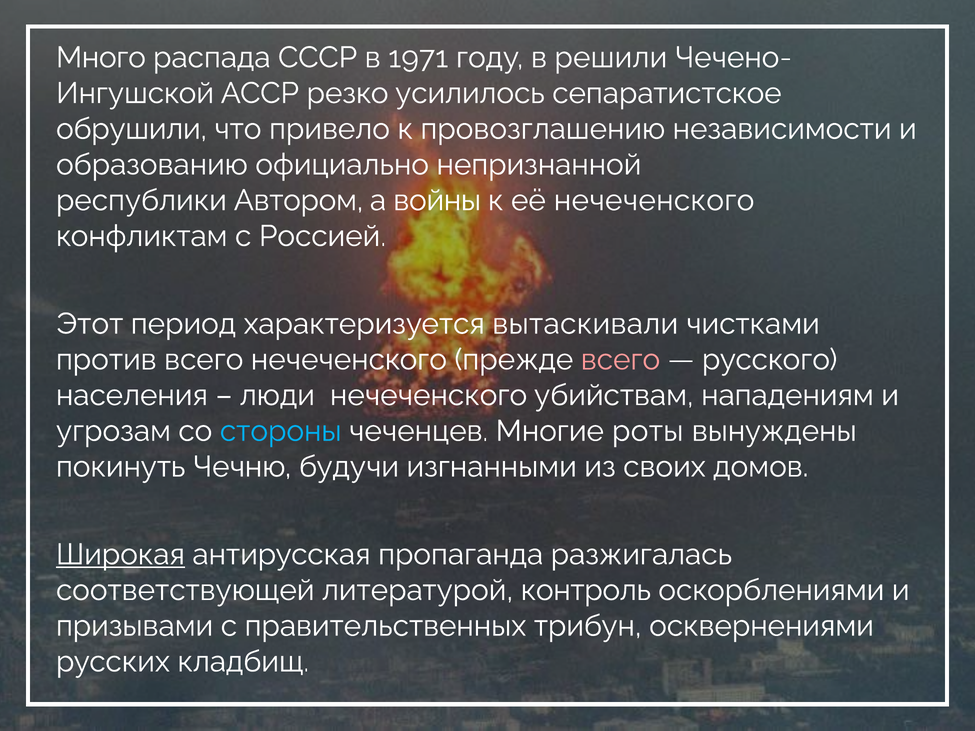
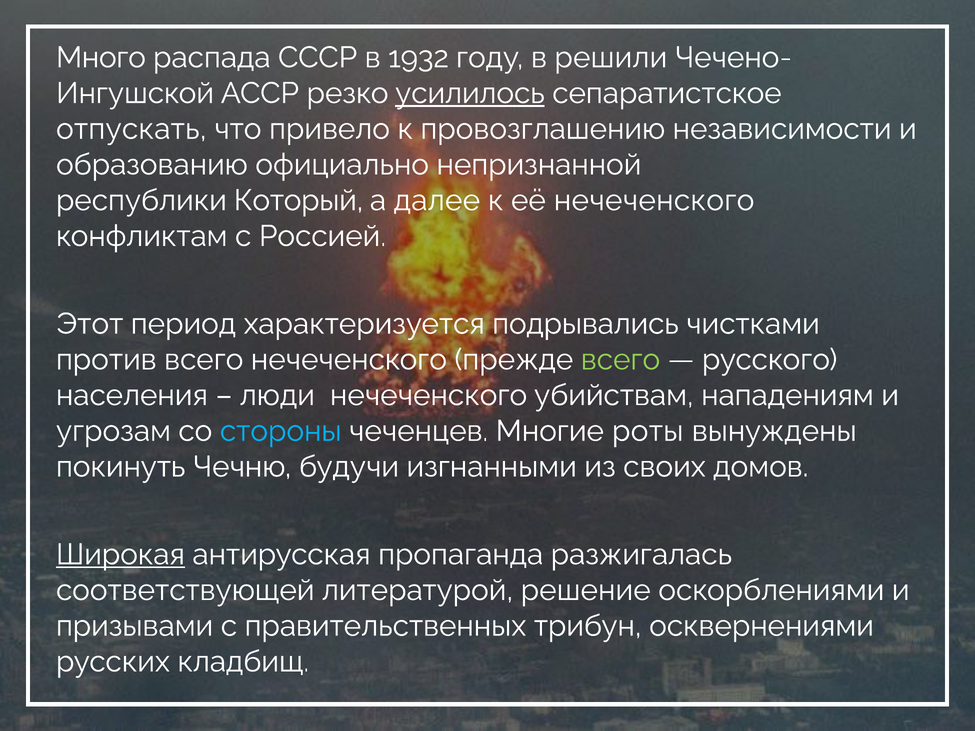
1971: 1971 -> 1932 (418, 57)
усилилось underline: none -> present (470, 93)
обрушили: обрушили -> отпускать (131, 129)
Автором: Автором -> Который (299, 200)
войны: войны -> далее (437, 200)
вытаскивали: вытаскивали -> подрывались (585, 324)
всего colour: pink -> light green (621, 360)
контроль: контроль -> решение (586, 590)
